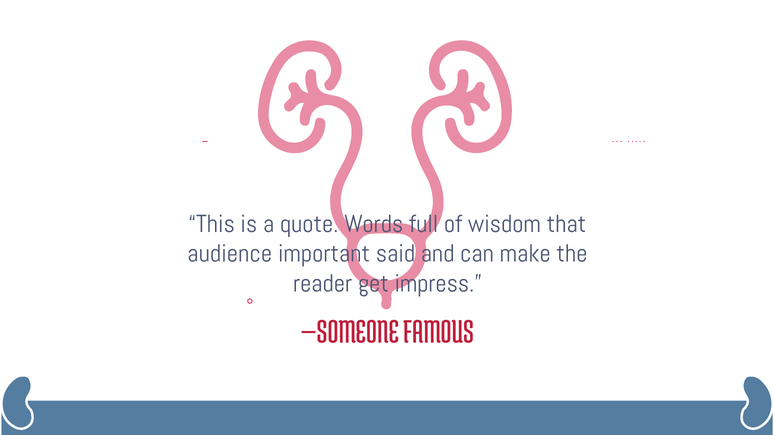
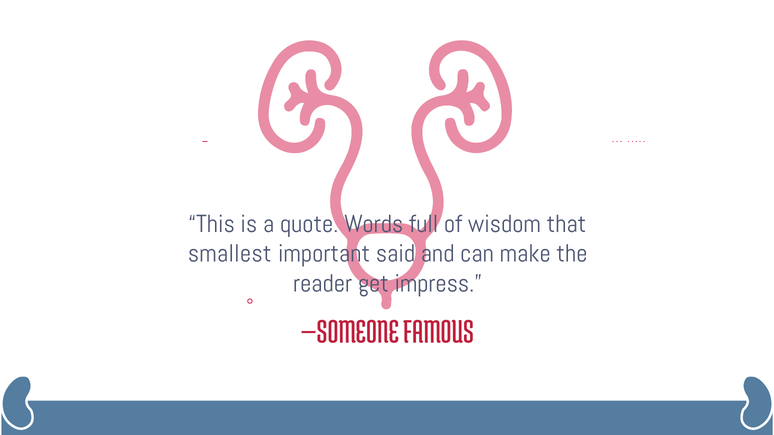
audience: audience -> smallest (230, 254)
